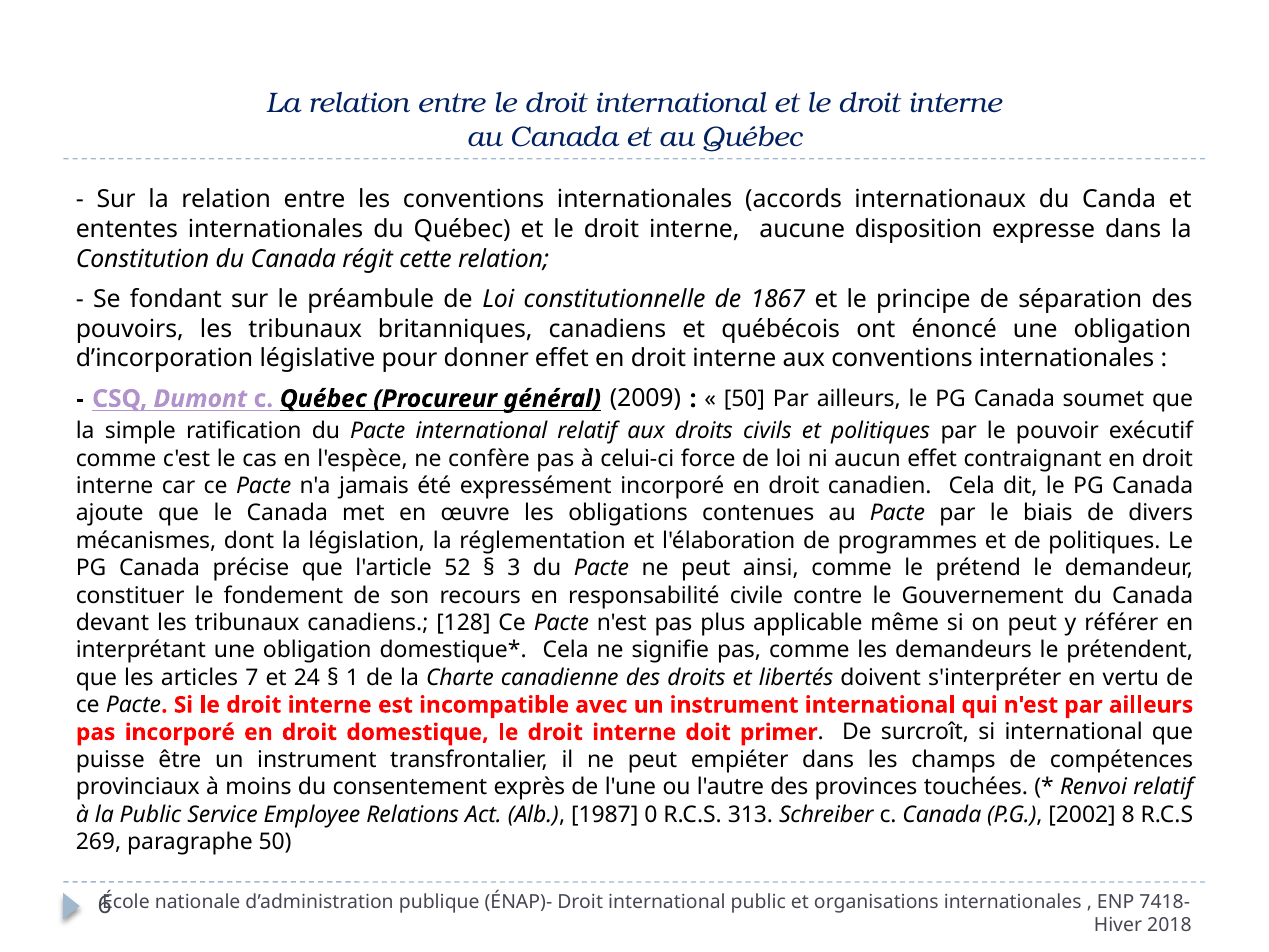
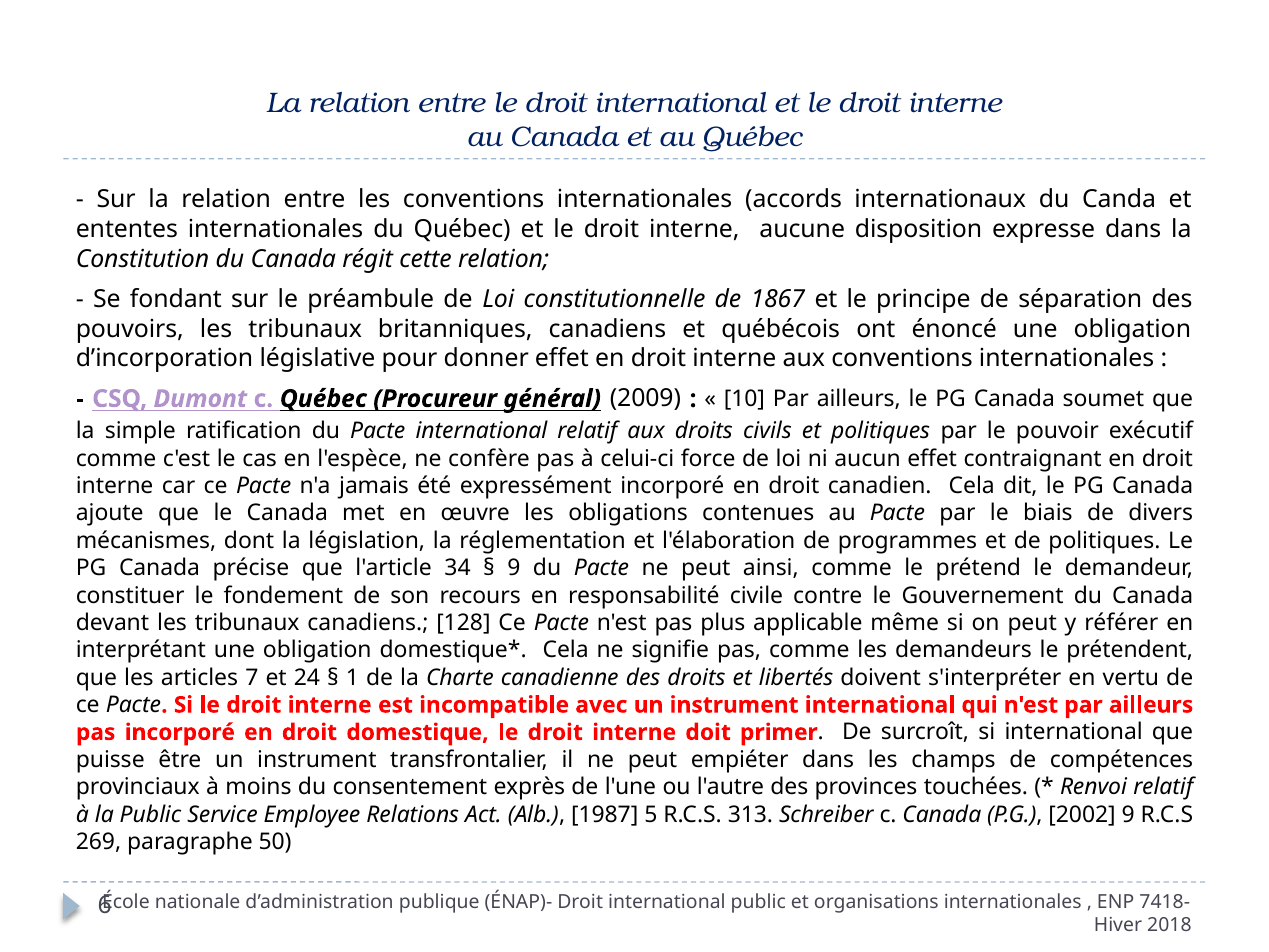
50: 50 -> 10 (744, 399)
52: 52 -> 34 (458, 568)
3: 3 -> 9 (514, 568)
0: 0 -> 5 (651, 814)
2002 8: 8 -> 9 (1128, 814)
